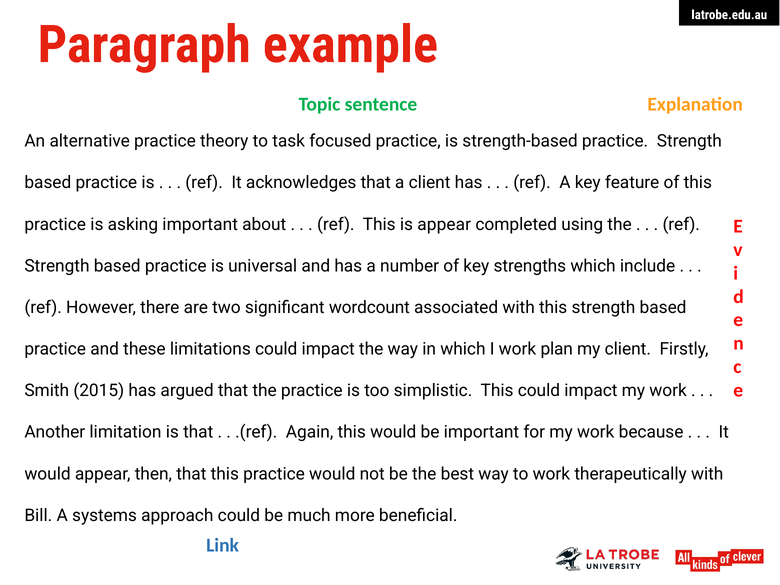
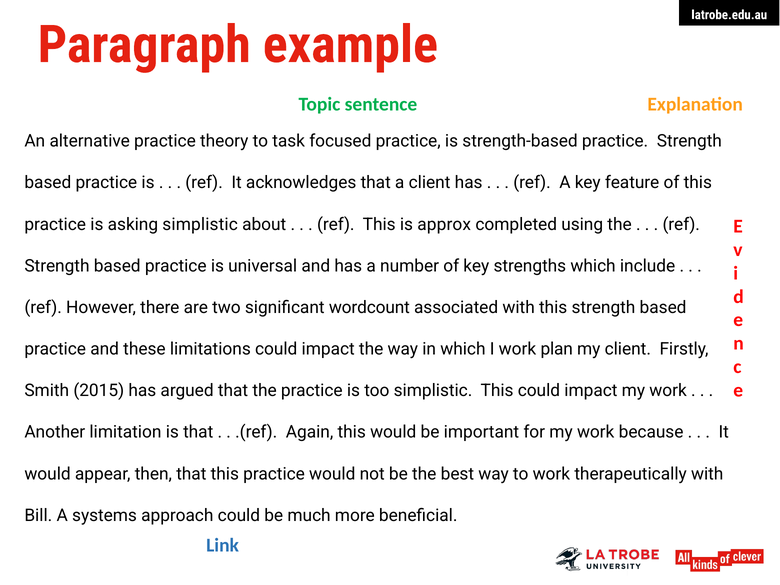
asking important: important -> simplistic (200, 224)
is appear: appear -> approx (444, 224)
